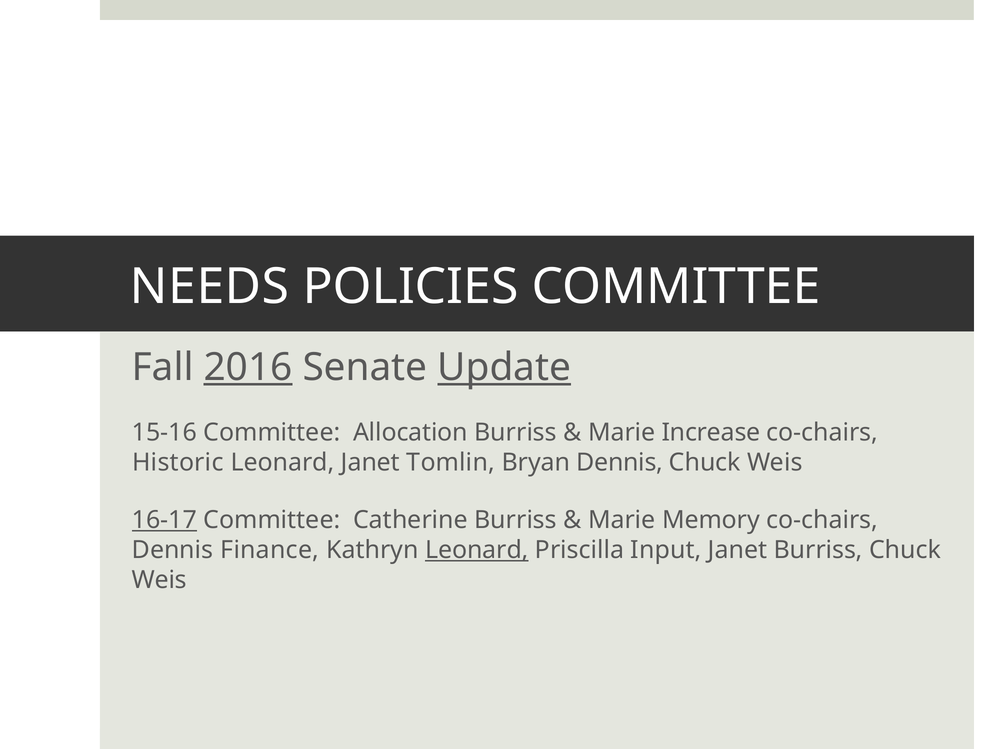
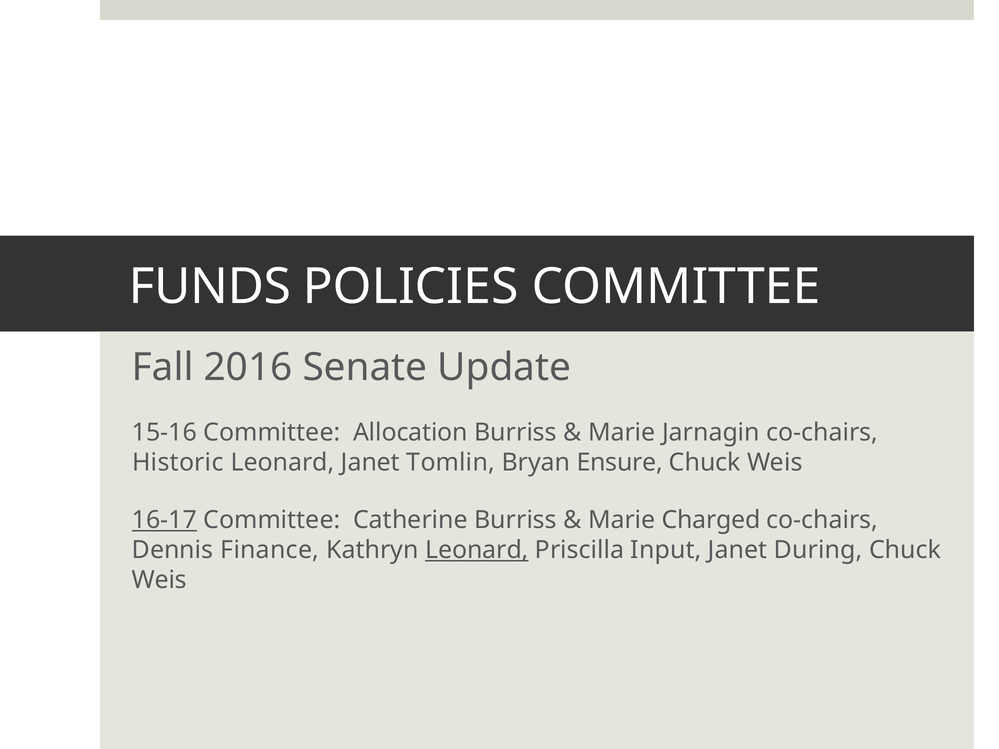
NEEDS: NEEDS -> FUNDS (210, 287)
2016 underline: present -> none (248, 368)
Update underline: present -> none (504, 368)
Increase: Increase -> Jarnagin (711, 433)
Bryan Dennis: Dennis -> Ensure (620, 463)
Memory: Memory -> Charged (711, 520)
Janet Burriss: Burriss -> During (818, 550)
